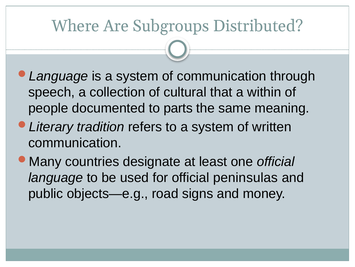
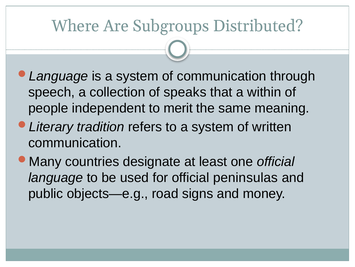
cultural: cultural -> speaks (185, 92)
documented: documented -> independent (109, 108)
parts: parts -> merit (178, 108)
